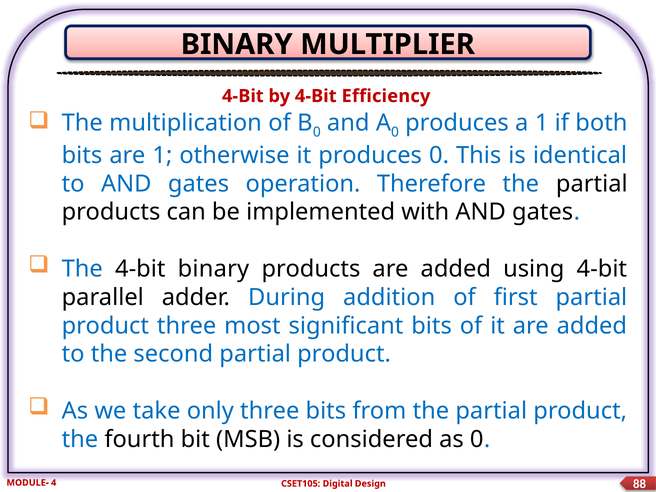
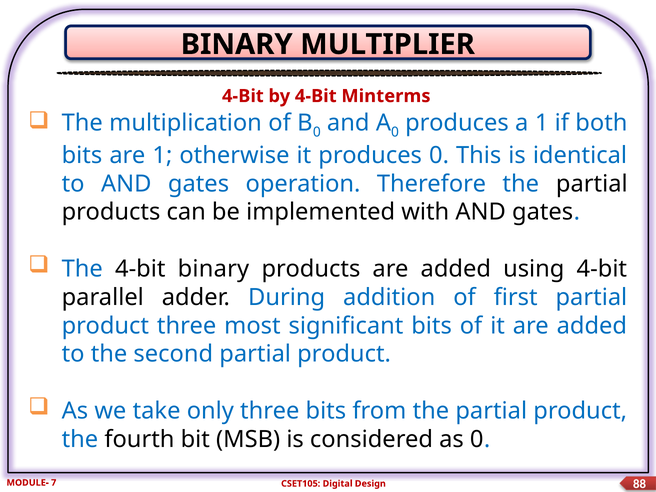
Efficiency: Efficiency -> Minterms (386, 96)
4: 4 -> 7 (54, 483)
